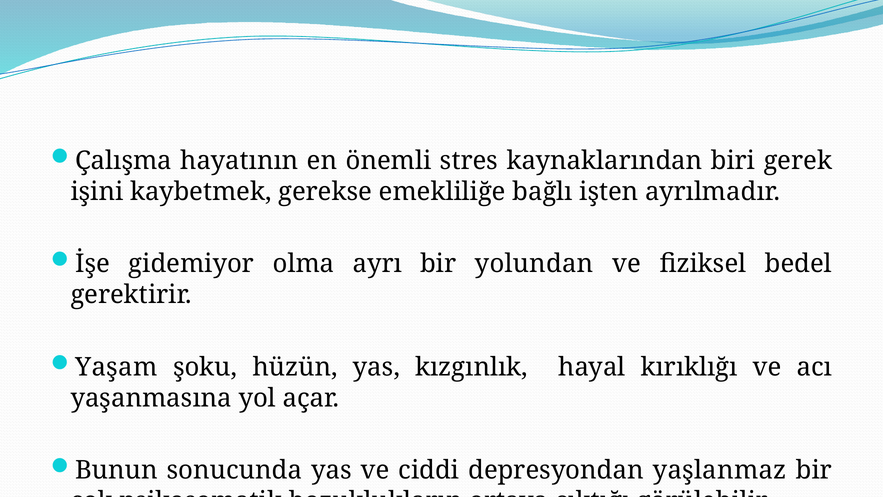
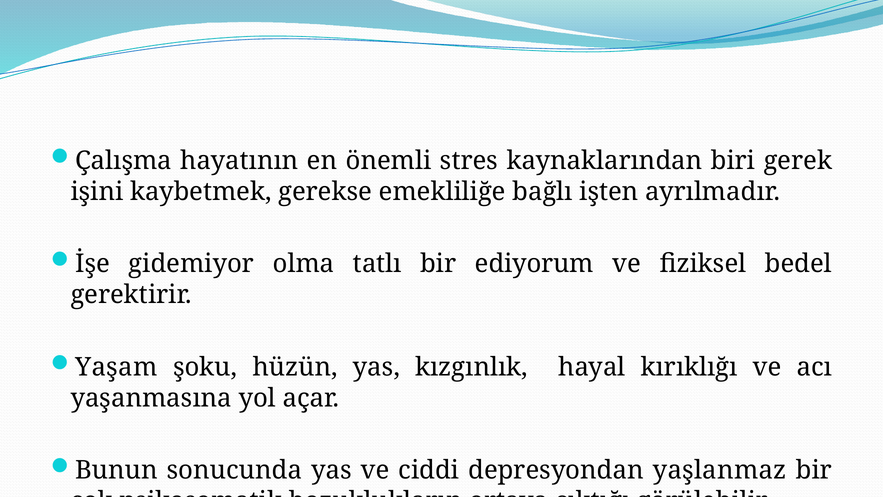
ayrı: ayrı -> tatlı (377, 264)
yolundan: yolundan -> ediyorum (534, 264)
